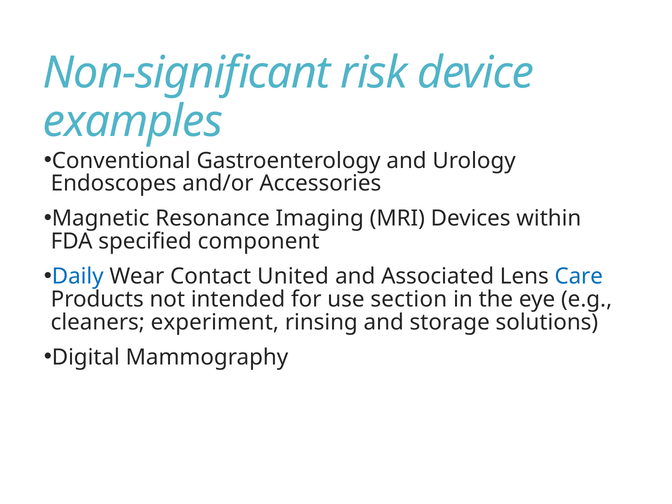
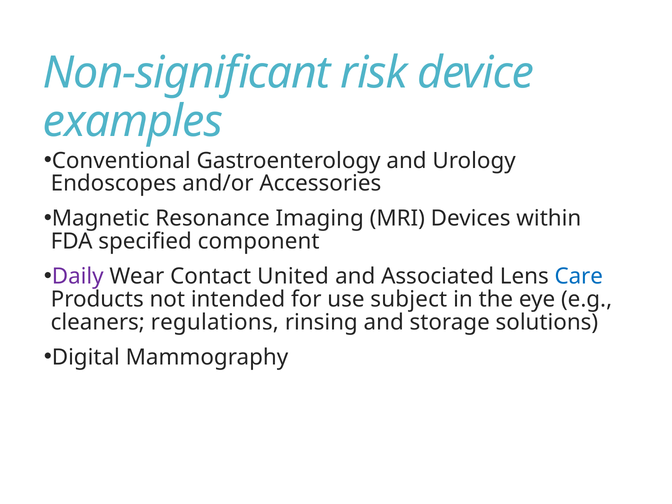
Daily colour: blue -> purple (78, 276)
section: section -> subject (409, 299)
experiment: experiment -> regulations (215, 322)
